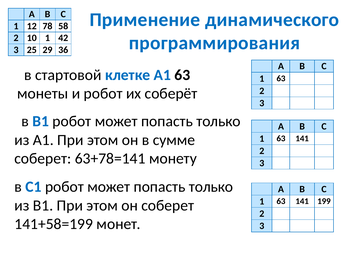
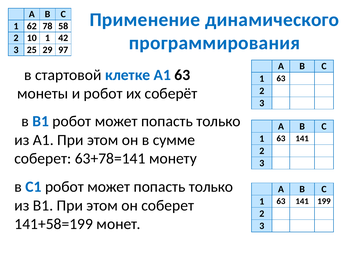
12: 12 -> 62 (32, 26)
36: 36 -> 97 (63, 50)
